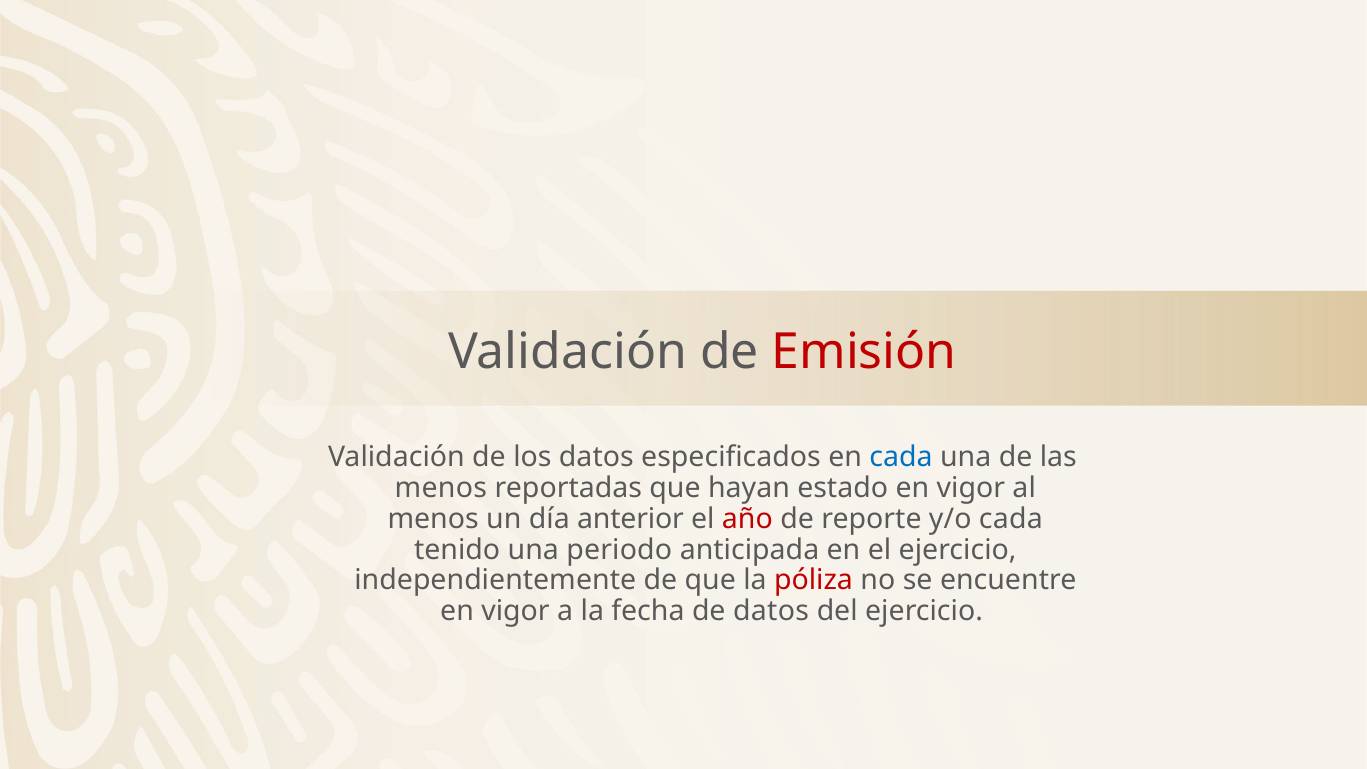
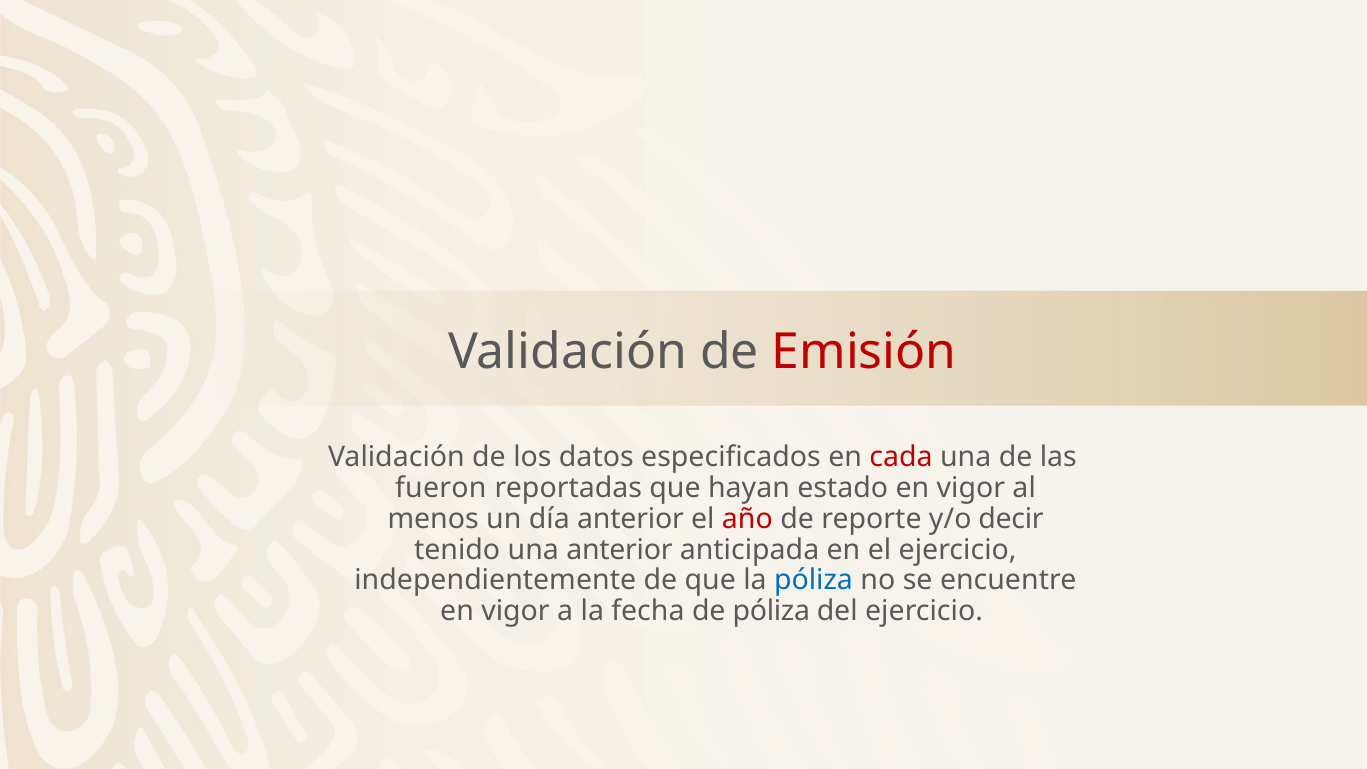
cada colour: blue -> red (901, 457)
menos: menos -> fueron (441, 488)
y/o cada: cada -> decir (1011, 519)
una periodo: periodo -> anterior (619, 550)
póliza colour: red -> blue (814, 580)
de datos: datos -> póliza (771, 611)
